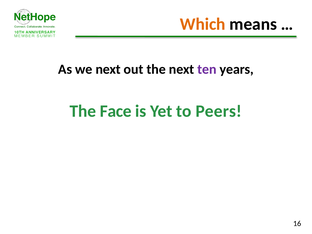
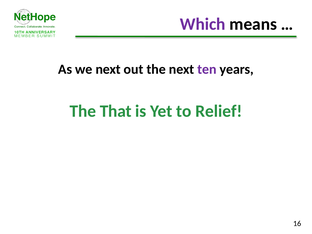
Which colour: orange -> purple (203, 24)
Face: Face -> That (116, 111)
Peers: Peers -> Relief (219, 111)
